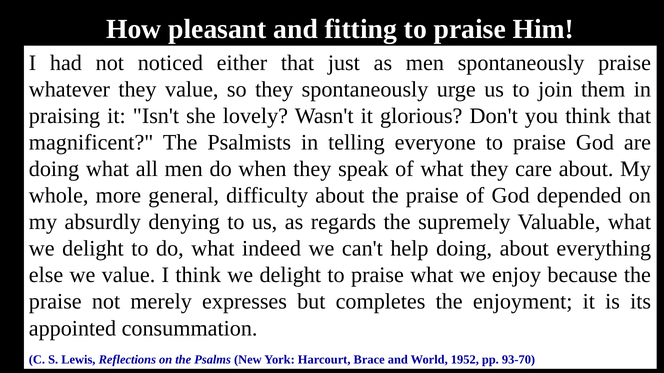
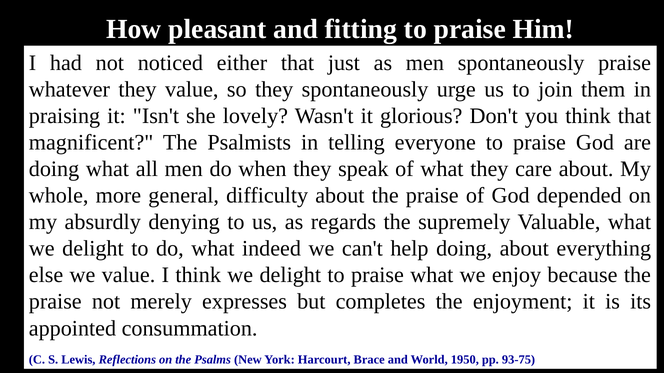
1952: 1952 -> 1950 (465, 360)
93-70: 93-70 -> 93-75 (519, 360)
